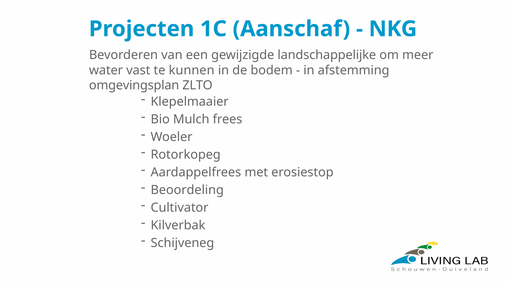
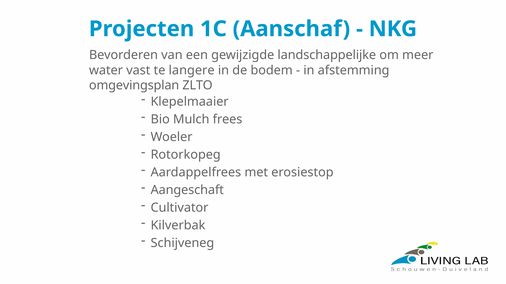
kunnen: kunnen -> langere (192, 70)
Beoordeling: Beoordeling -> Aangeschaft (187, 190)
